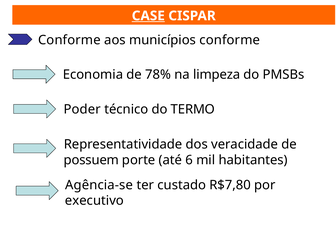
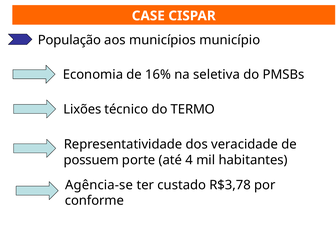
CASE underline: present -> none (148, 16)
Conforme: Conforme -> População (69, 40)
municípios conforme: conforme -> município (230, 40)
78%: 78% -> 16% (158, 75)
limpeza: limpeza -> seletiva (217, 75)
Poder: Poder -> Lixões (82, 109)
6: 6 -> 4 (189, 160)
R$7,80: R$7,80 -> R$3,78 (230, 185)
executivo: executivo -> conforme (94, 201)
